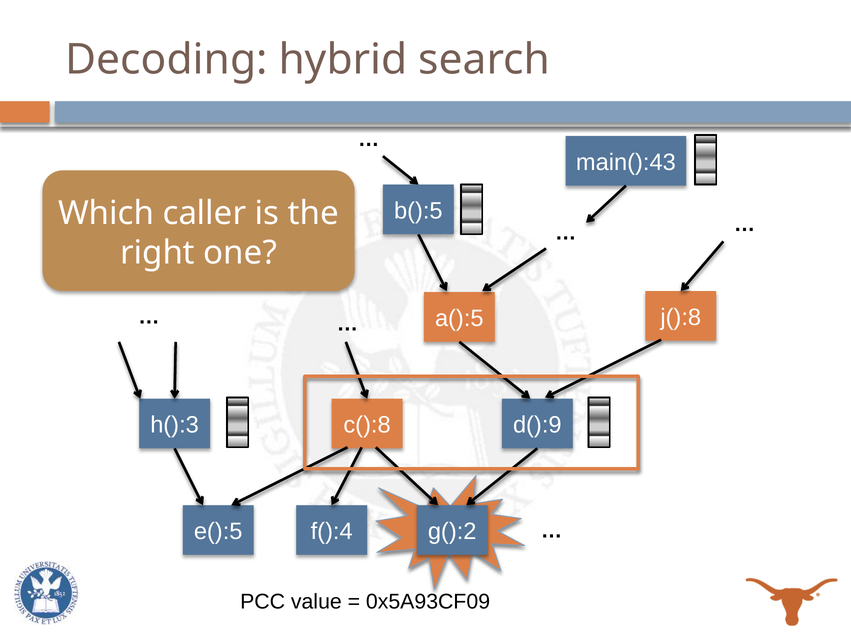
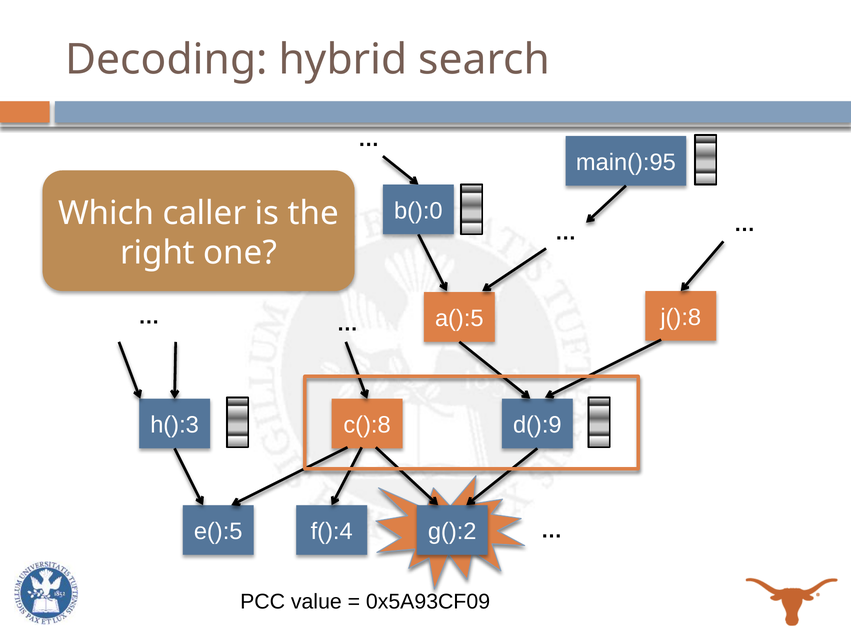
main():43: main():43 -> main():95 (626, 162)
b():5: b():5 -> b():0 (418, 211)
